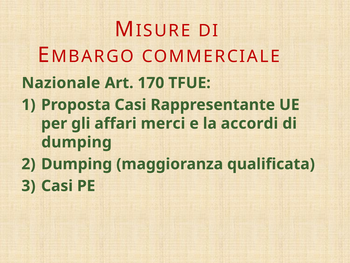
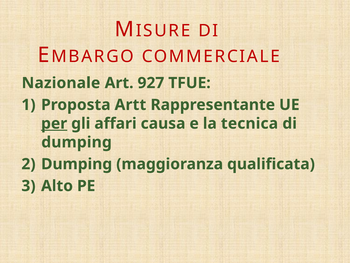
170: 170 -> 927 (151, 83)
Proposta Casi: Casi -> Artt (130, 105)
per underline: none -> present (54, 123)
merci: merci -> causa (163, 123)
accordi: accordi -> tecnica (249, 123)
Casi: Casi -> Alto (57, 186)
